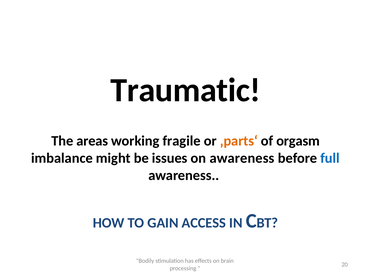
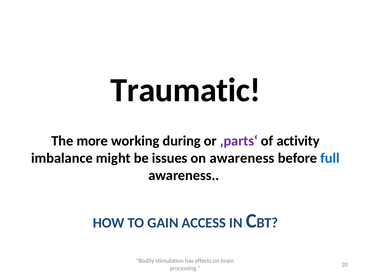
areas: areas -> more (92, 141)
fragile: fragile -> during (182, 141)
‚parts‘ colour: orange -> purple (239, 141)
orgasm: orgasm -> activity (298, 141)
